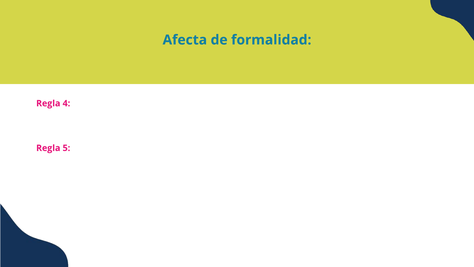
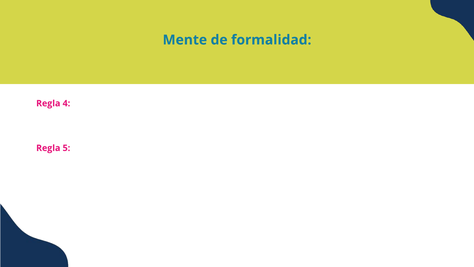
Afecta: Afecta -> Mente (185, 40)
